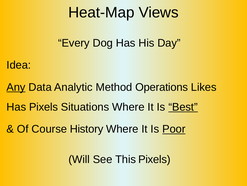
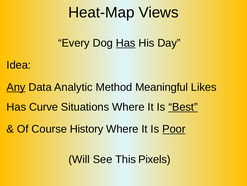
Has underline: none -> present (126, 43)
Operations: Operations -> Meaningful (162, 87)
Has Pixels: Pixels -> Curve (44, 107)
